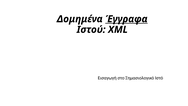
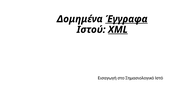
XML underline: none -> present (118, 30)
